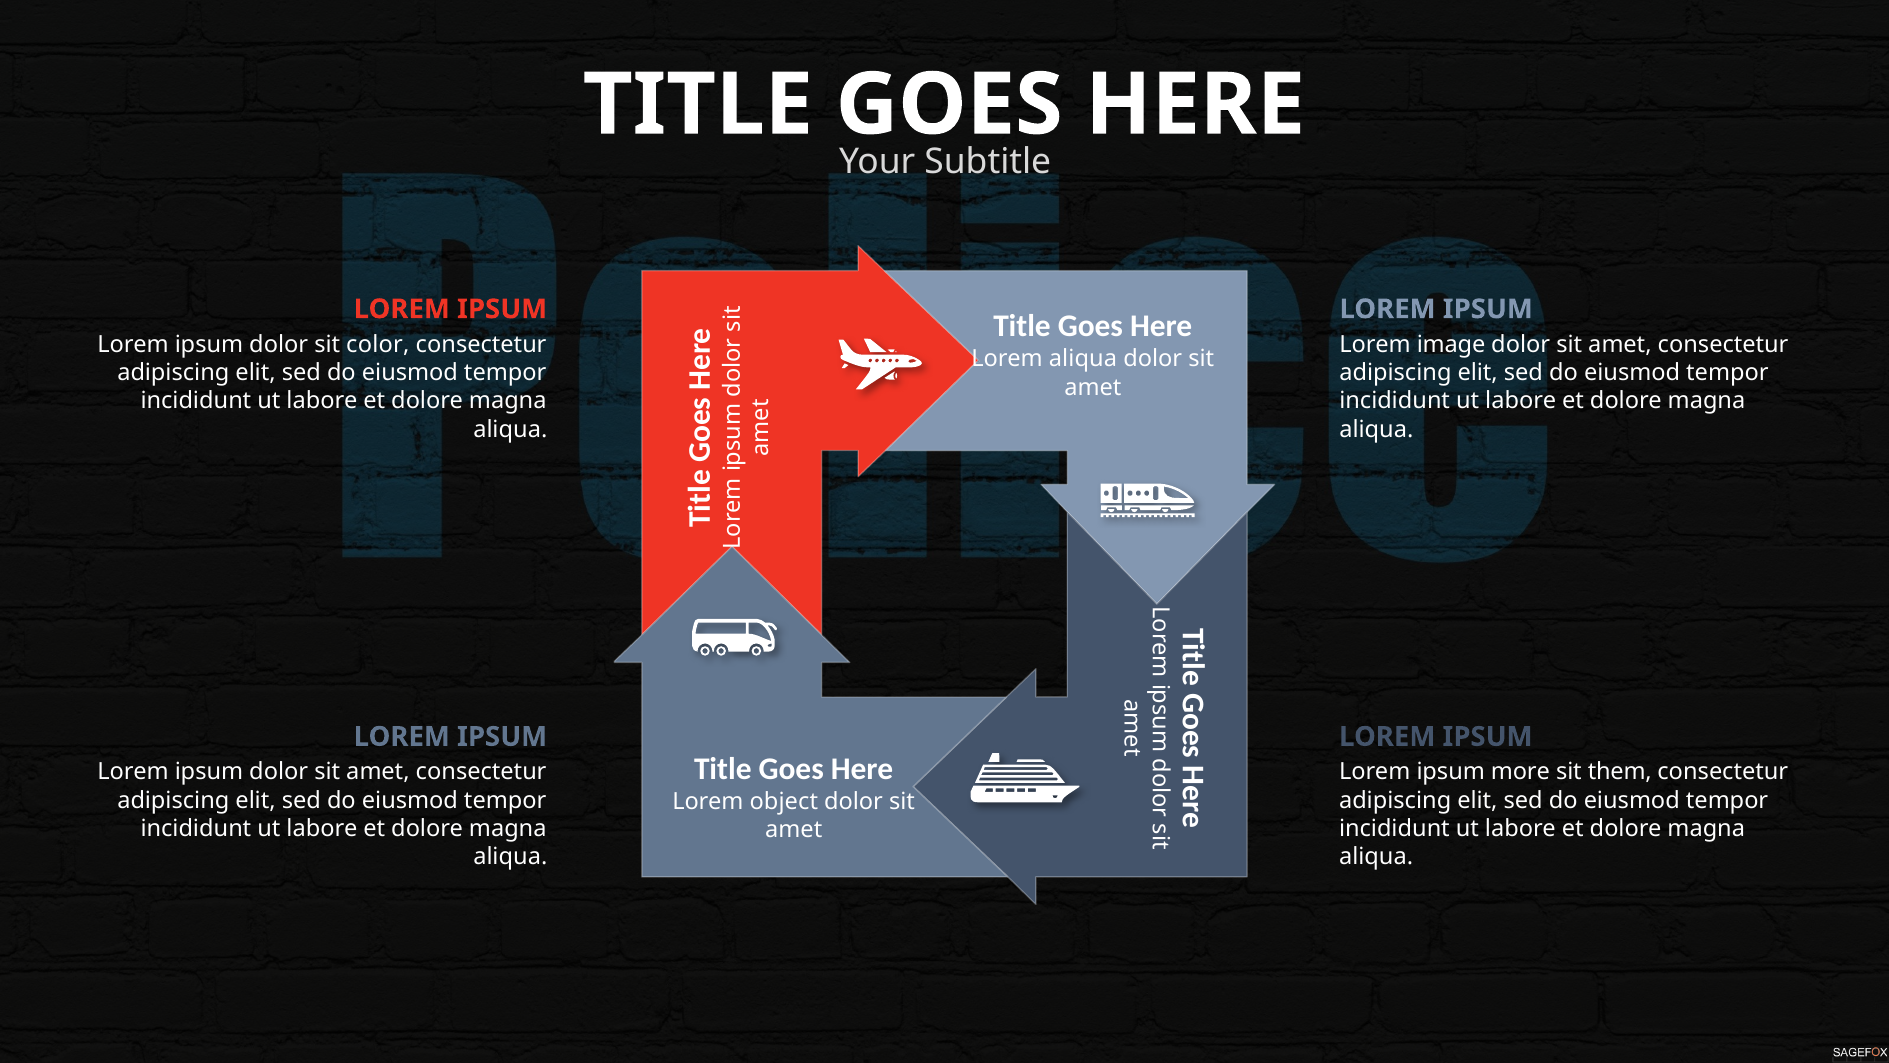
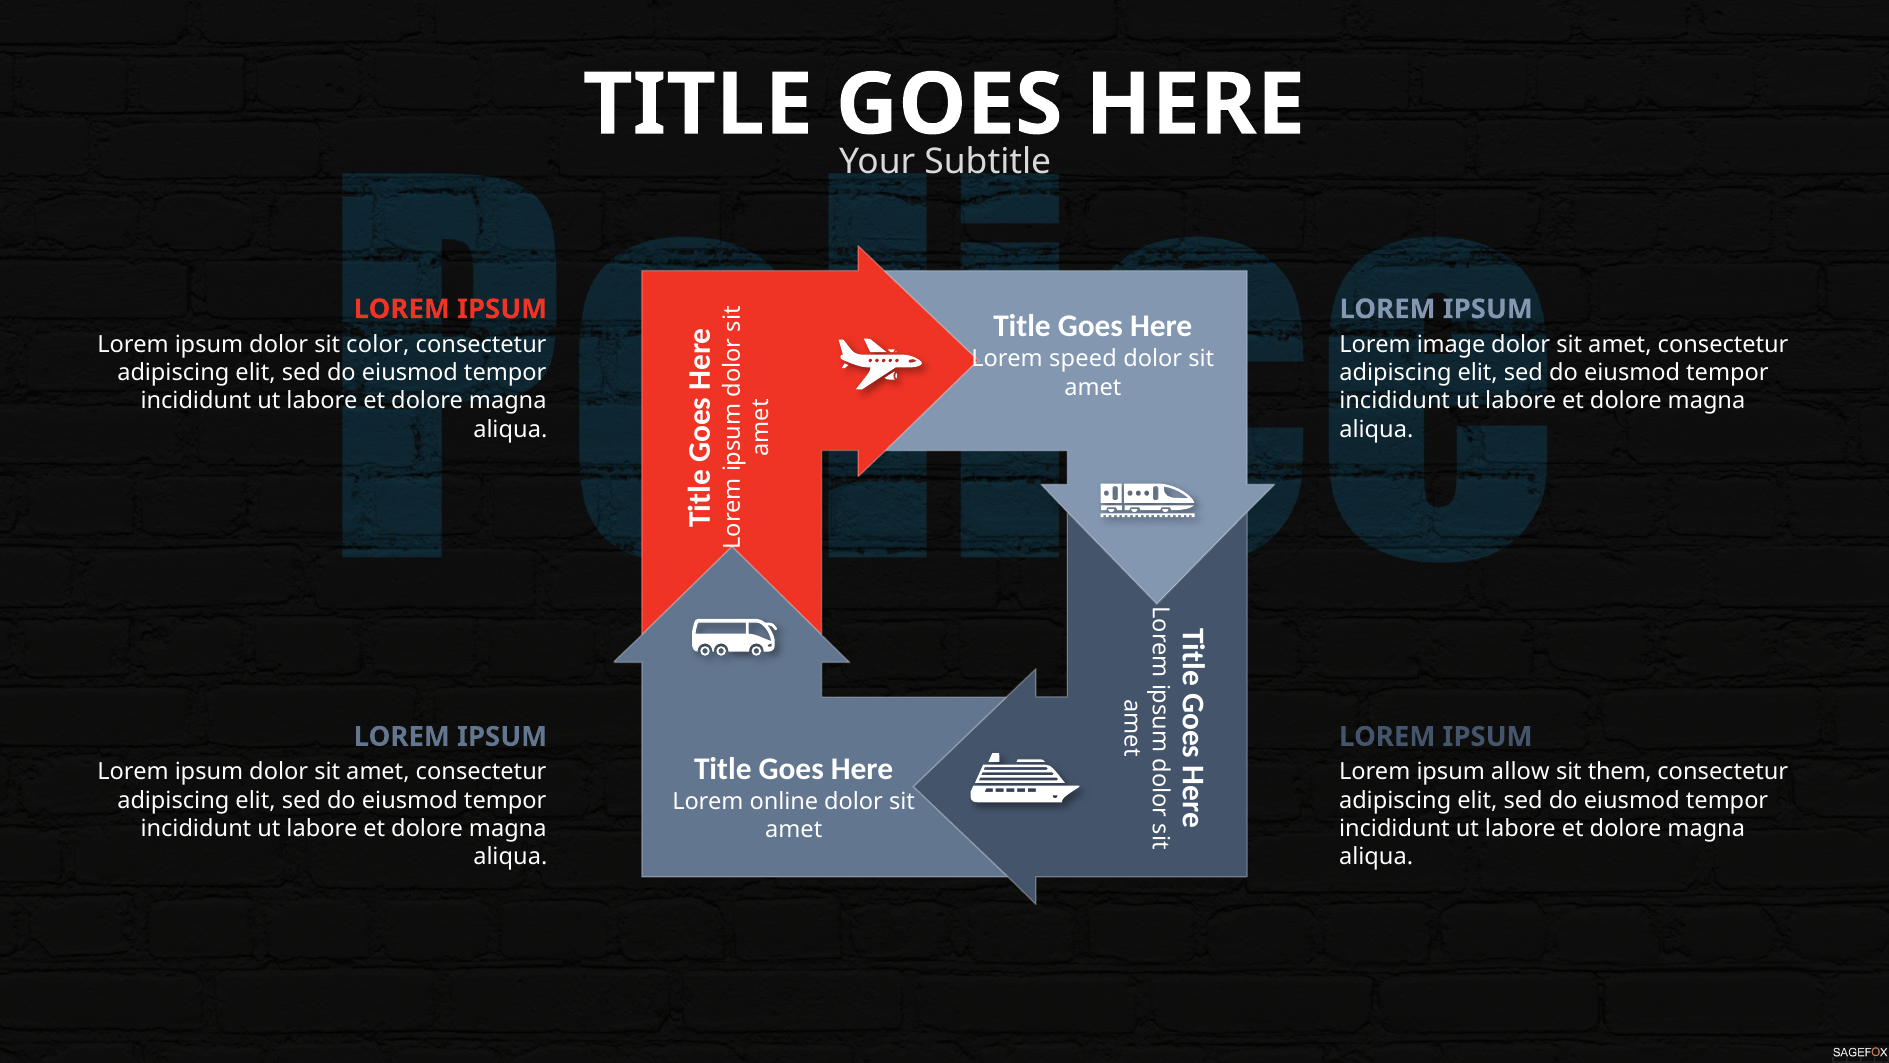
Lorem aliqua: aliqua -> speed (1083, 359)
more: more -> allow (1520, 772)
object: object -> online (784, 801)
